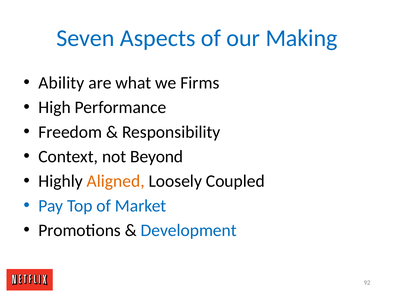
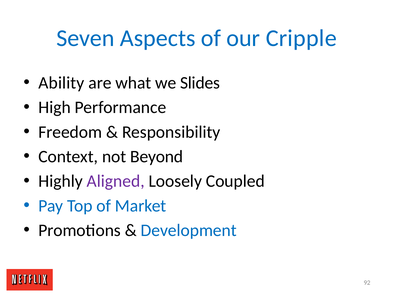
Making: Making -> Cripple (301, 38)
Firms: Firms -> Slides (200, 83)
Aligned colour: orange -> purple (116, 181)
